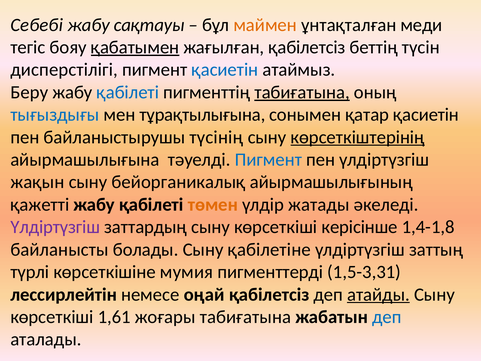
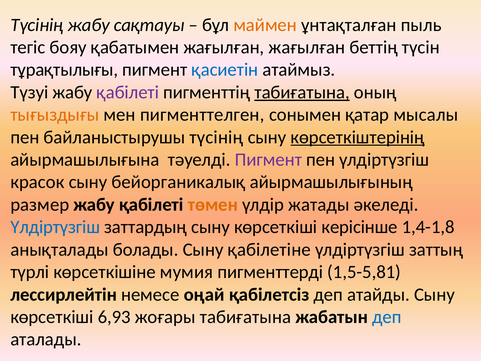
Себебі: Себебі -> Түсінің (37, 25)
меди: меди -> пыль (421, 25)
қабатымен underline: present -> none (135, 47)
жағылған қабілетсіз: қабілетсіз -> жағылған (307, 47)
дисперстілігі: дисперстілігі -> тұрақтылығы (64, 70)
Беру: Беру -> Түзуі (29, 92)
қабілеті colour: blue -> purple (128, 92)
тығыздығы colour: blue -> orange (55, 115)
тұрақтылығына: тұрақтылығына -> пигменттелген (202, 115)
қатар қасиетін: қасиетін -> мысалы (426, 115)
Пигмент colour: blue -> purple (268, 160)
жақын: жақын -> красок (37, 182)
қажетті: қажетті -> размер (40, 204)
Үлдіртүзгіш colour: purple -> blue (55, 227)
байланысты: байланысты -> анықталады (60, 249)
1,5-3,31: 1,5-3,31 -> 1,5-5,81 (364, 272)
атайды underline: present -> none (378, 294)
1,61: 1,61 -> 6,93 (114, 317)
